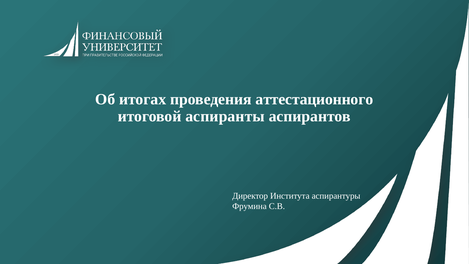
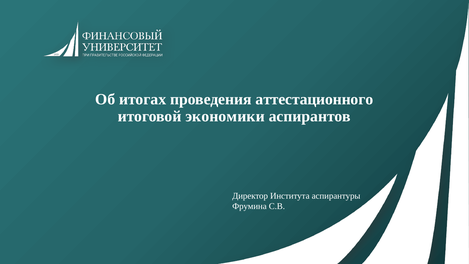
аспиранты: аспиранты -> экономики (225, 116)
